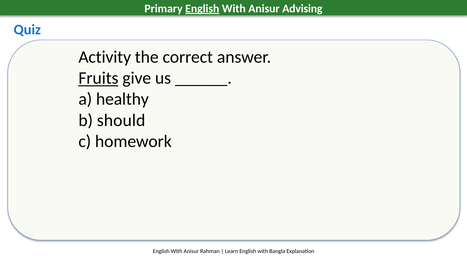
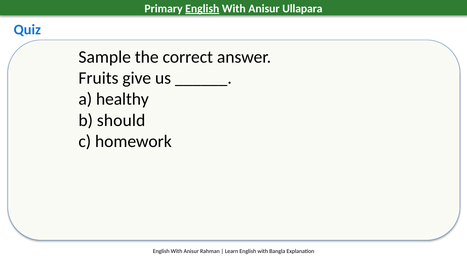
Advising: Advising -> Ullapara (302, 8)
Activity: Activity -> Sample (105, 57)
Fruits underline: present -> none (98, 78)
